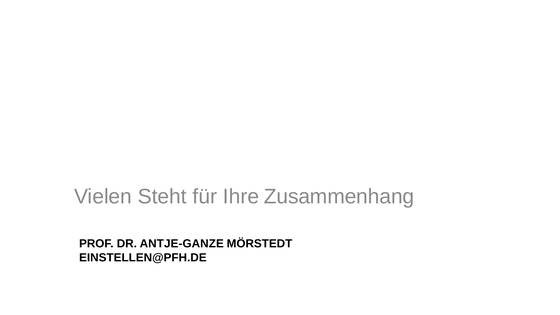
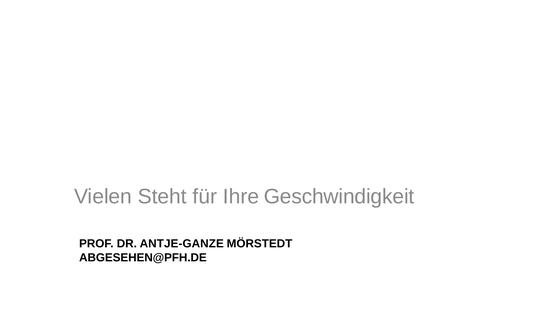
Zusammenhang: Zusammenhang -> Geschwindigkeit (339, 197)
EINSTELLEN@PFH.DE: EINSTELLEN@PFH.DE -> ABGESEHEN@PFH.DE (143, 258)
